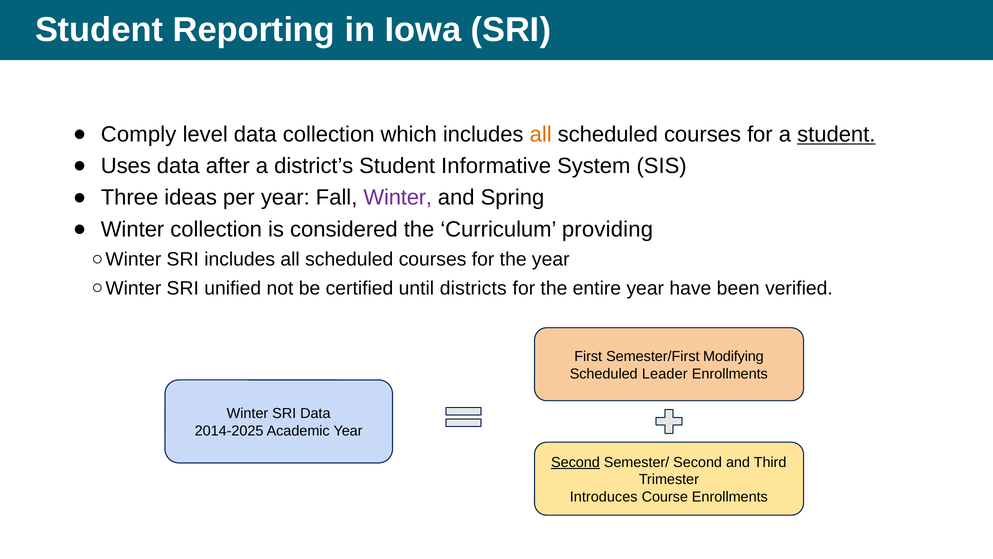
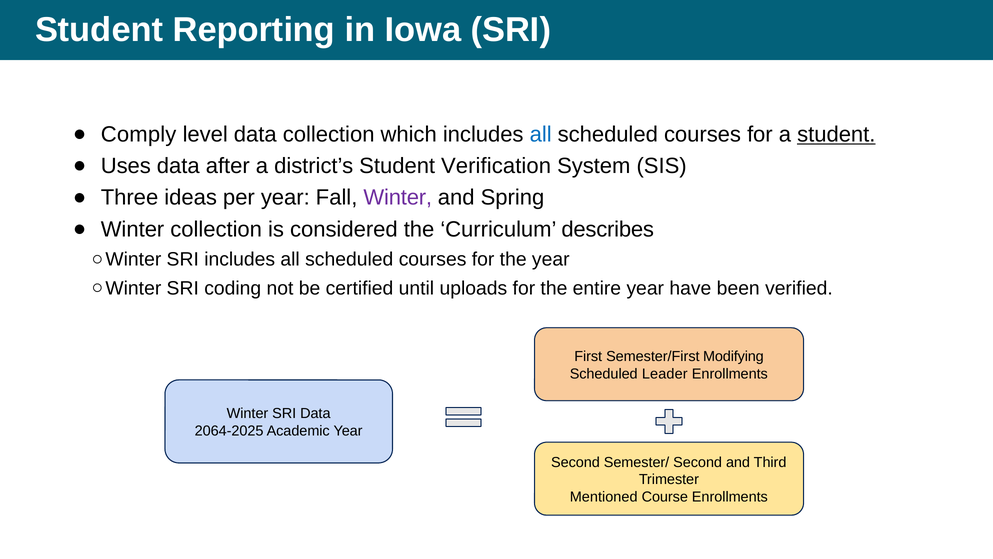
all colour: orange -> blue (541, 134)
Informative: Informative -> Verification (496, 166)
providing: providing -> describes (608, 229)
unified: unified -> coding (233, 288)
districts: districts -> uploads (473, 288)
2014-2025: 2014-2025 -> 2064-2025 (229, 431)
Second underline: present -> none (575, 462)
Introduces: Introduces -> Mentioned (604, 497)
